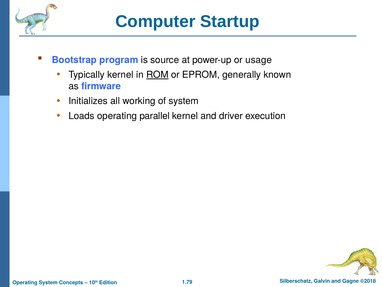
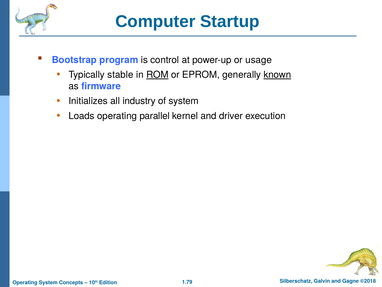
source: source -> control (165, 60)
Typically kernel: kernel -> stable (120, 75)
known underline: none -> present (277, 75)
working: working -> industry (139, 101)
